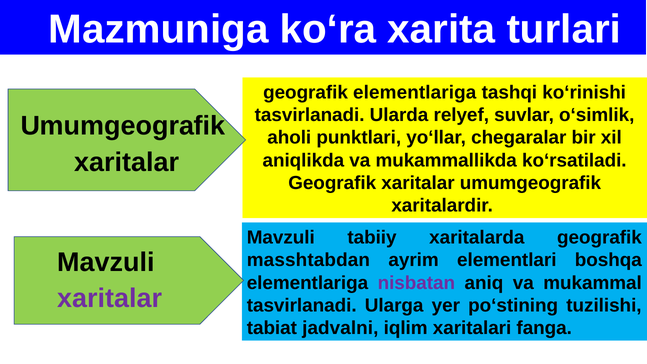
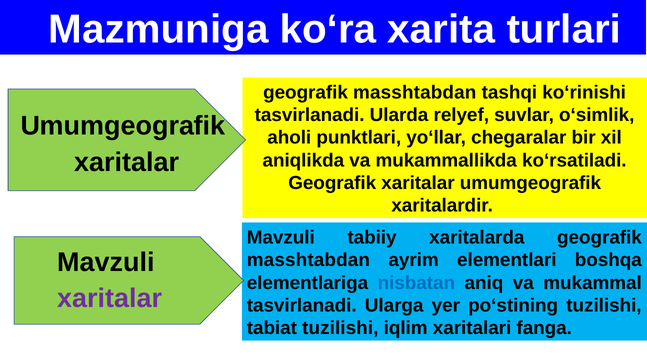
elementlariga: elementlariga -> masshtabdan (415, 92)
nisbatan colour: purple -> blue (416, 283)
tabiat jadvalni: jadvalni -> tuzilishi (340, 328)
